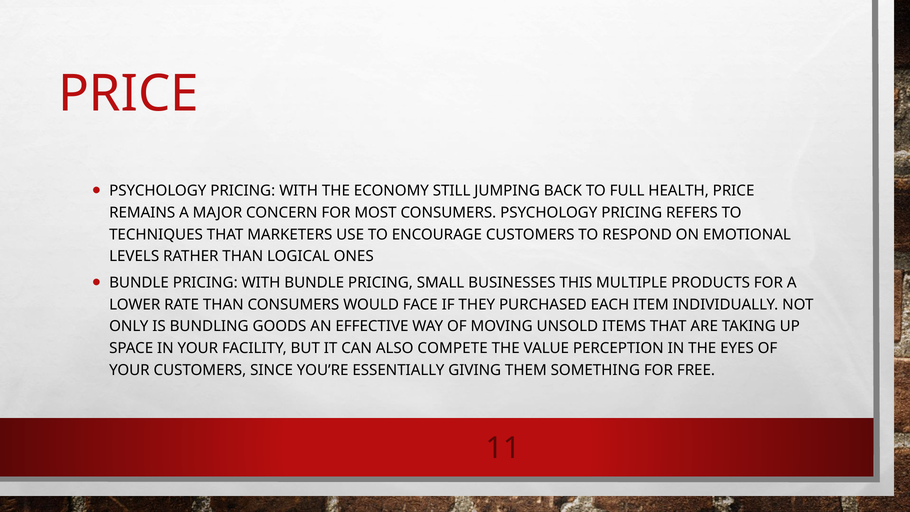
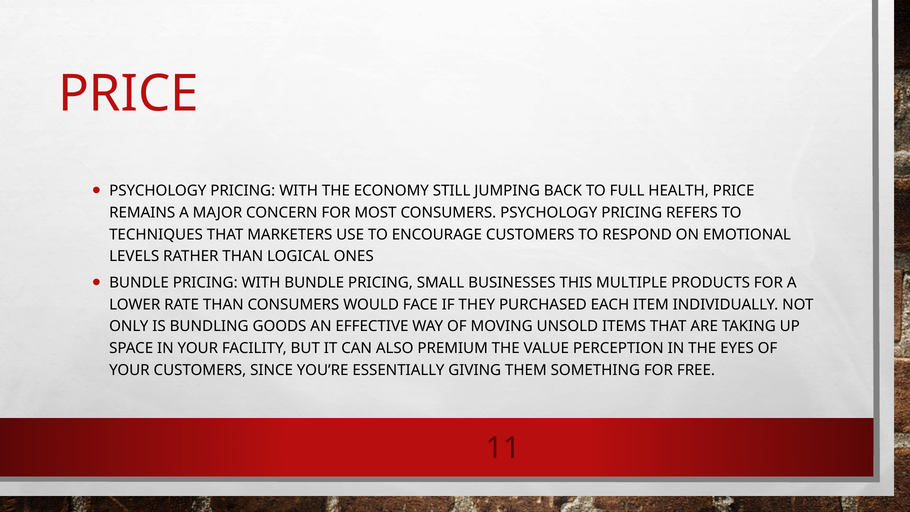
COMPETE: COMPETE -> PREMIUM (453, 348)
